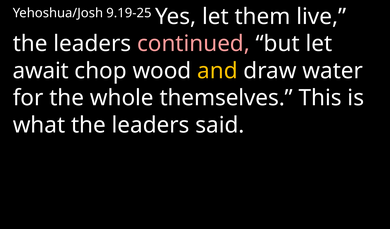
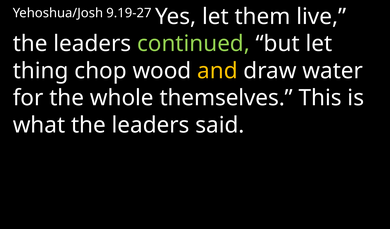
9.19-25: 9.19-25 -> 9.19-27 (129, 13)
continued colour: pink -> light green (193, 44)
await: await -> thing (41, 71)
